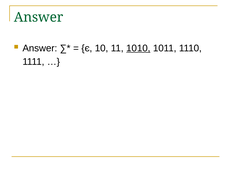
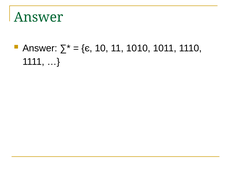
1010 underline: present -> none (138, 48)
